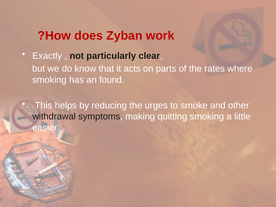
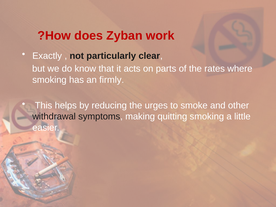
found: found -> firmly (112, 80)
